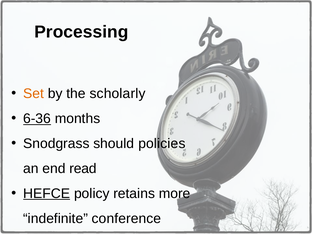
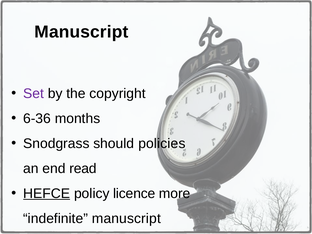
Processing: Processing -> Manuscript (81, 32)
Set colour: orange -> purple (34, 94)
scholarly: scholarly -> copyright (118, 94)
6-36 underline: present -> none (37, 119)
retains: retains -> licence (134, 193)
indefinite conference: conference -> manuscript (126, 218)
